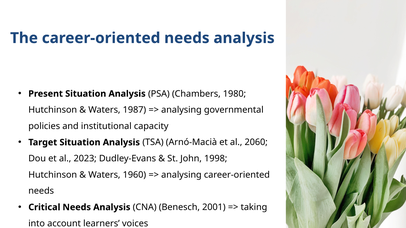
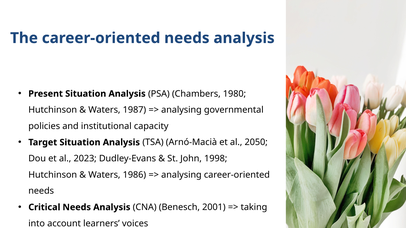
2060: 2060 -> 2050 (256, 143)
1960: 1960 -> 1986 (134, 175)
